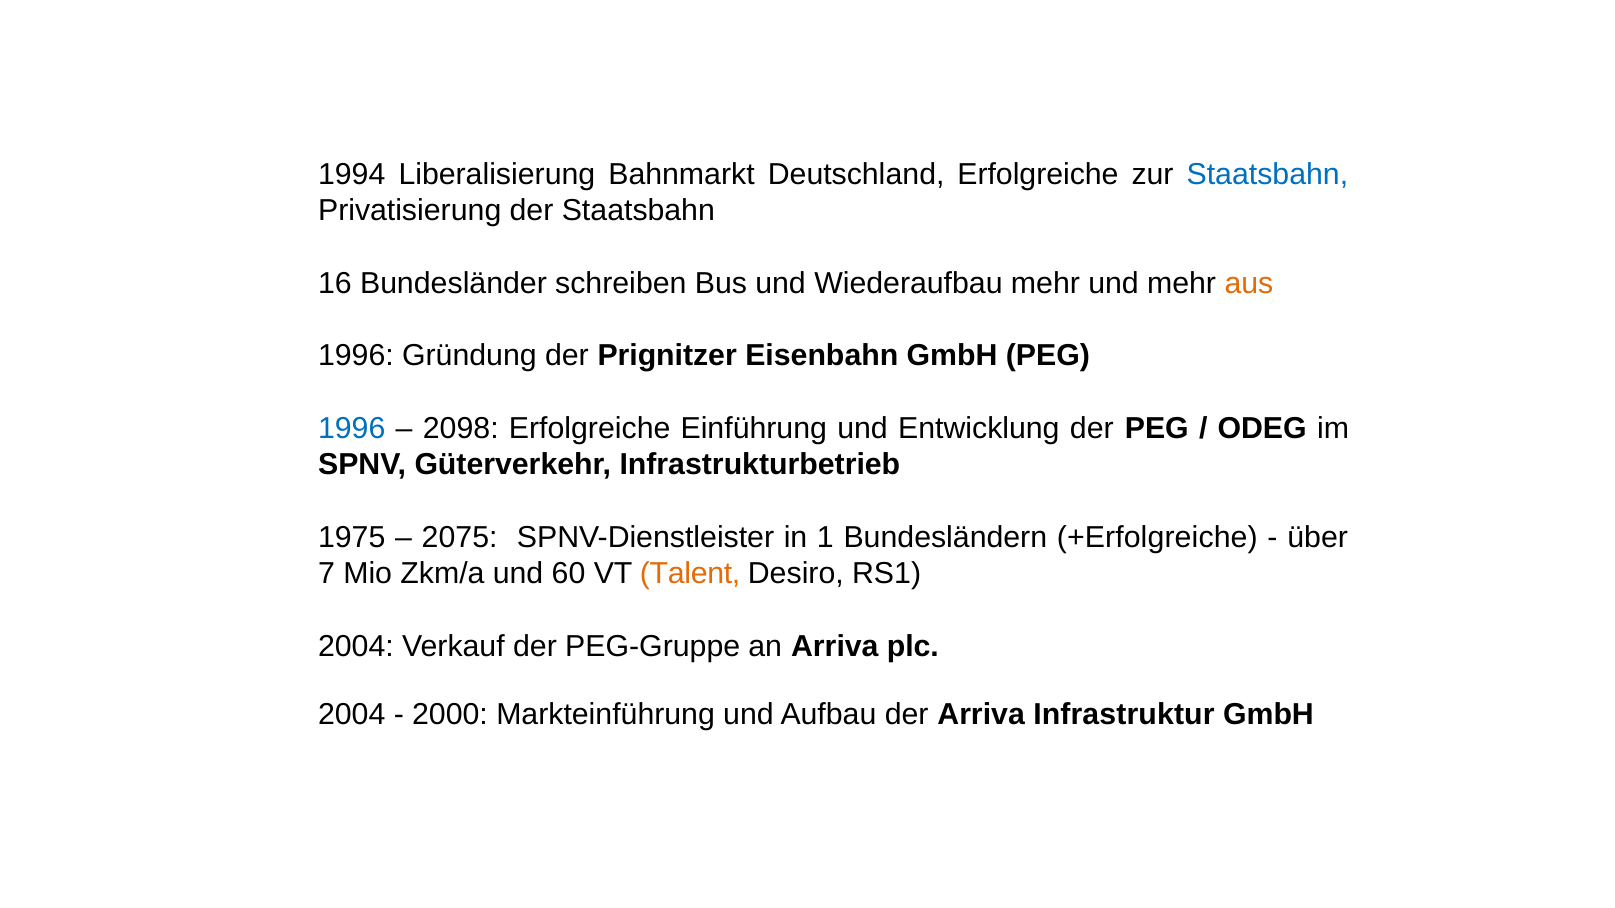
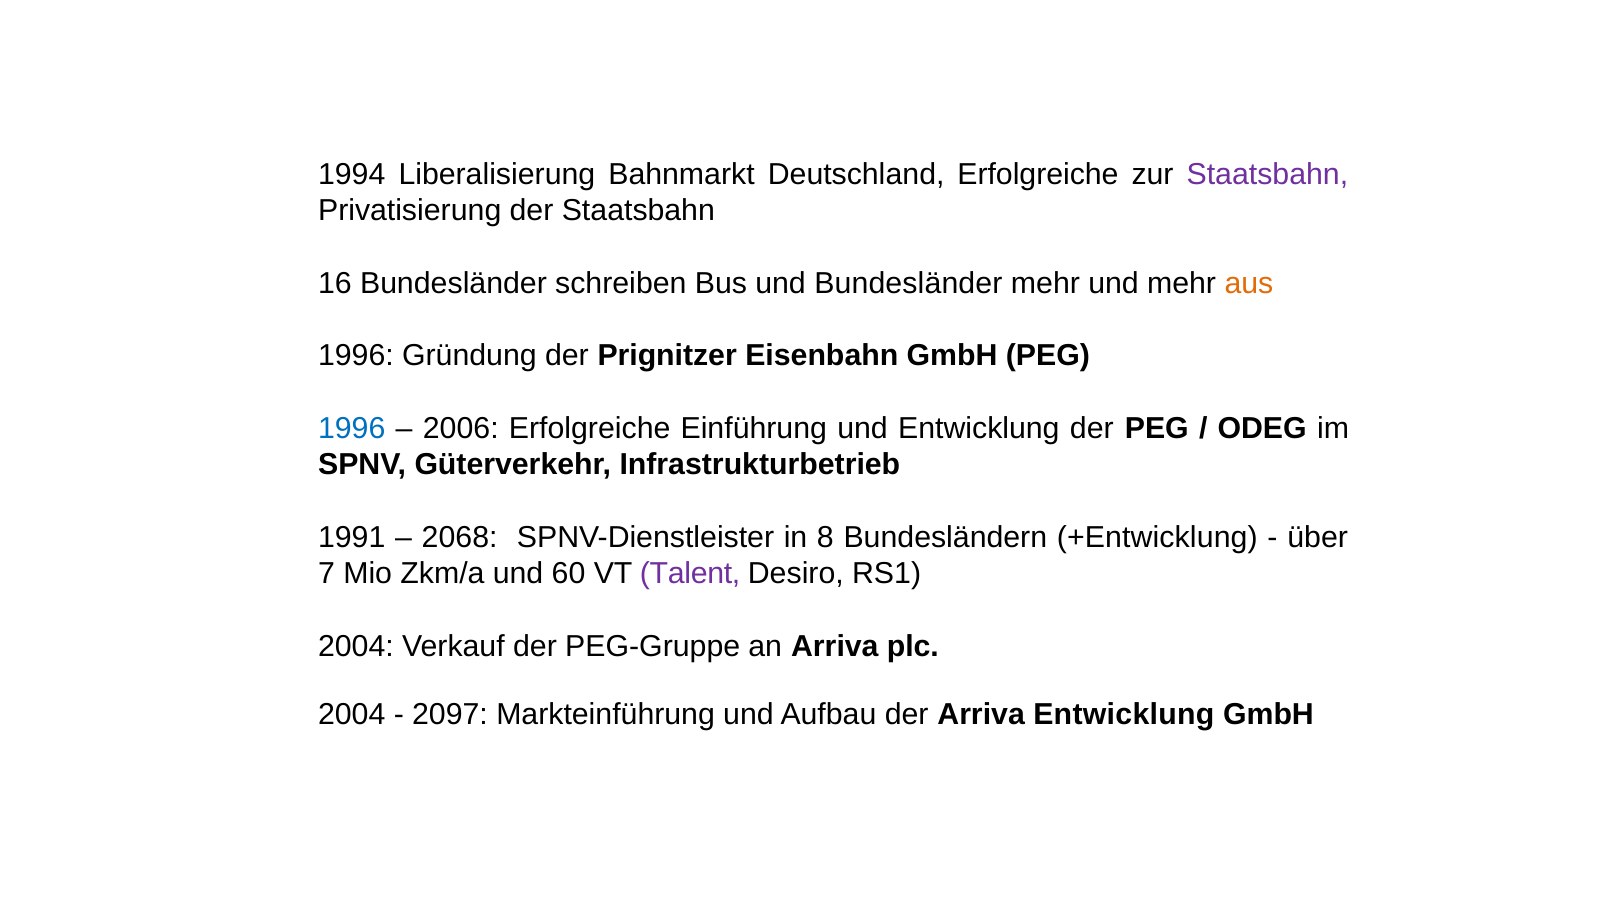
Staatsbahn colour: blue -> purple (1267, 174)
und Wiederaufbau: Wiederaufbau -> Bundesländer (908, 283)
2098: 2098 -> 2006 (461, 429)
1975: 1975 -> 1991 (352, 538)
2075: 2075 -> 2068 (460, 538)
1: 1 -> 8 (825, 538)
+Erfolgreiche: +Erfolgreiche -> +Entwicklung (1157, 538)
Talent colour: orange -> purple (690, 574)
2000: 2000 -> 2097 (450, 715)
Arriva Infrastruktur: Infrastruktur -> Entwicklung (1124, 715)
